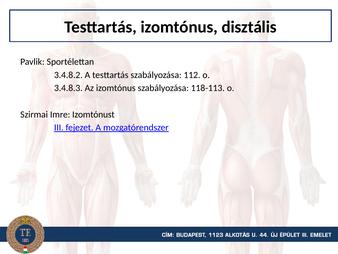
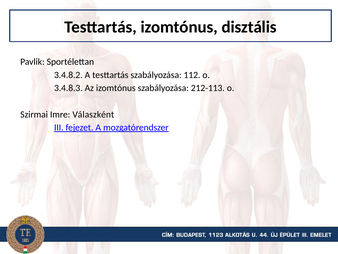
118-113: 118-113 -> 212-113 (208, 88)
Izomtónust: Izomtónust -> Válaszként (93, 114)
